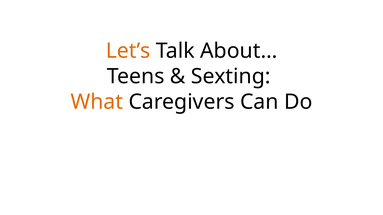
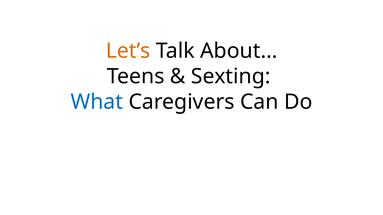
What colour: orange -> blue (97, 102)
